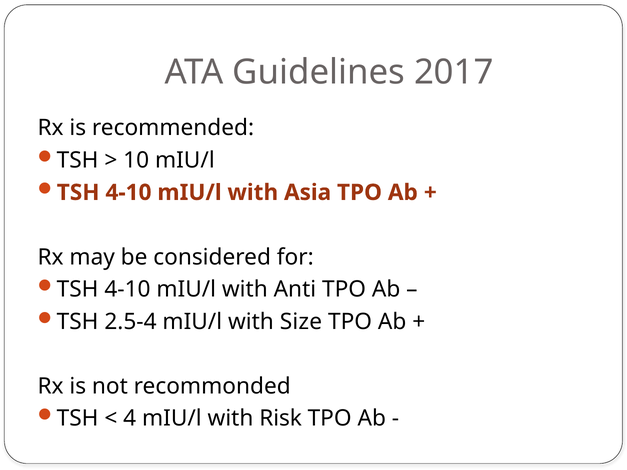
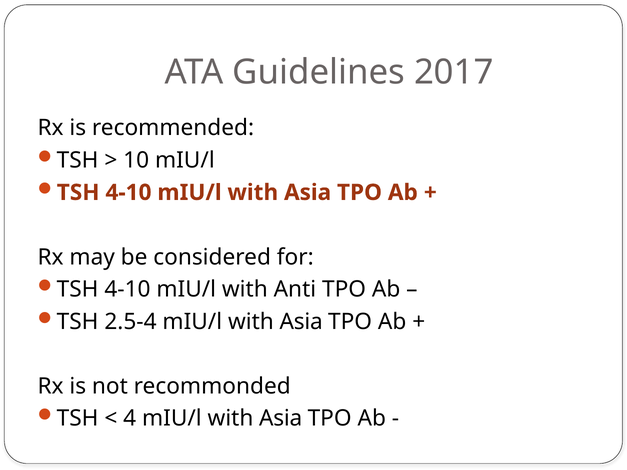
2.5-4 mIU/l with Size: Size -> Asia (301, 322)
4 mIU/l with Risk: Risk -> Asia (281, 419)
